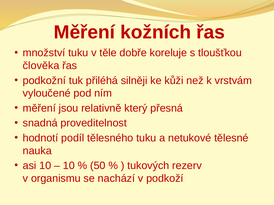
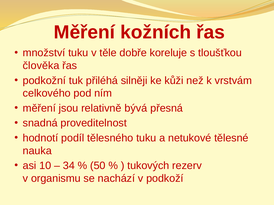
vyloučené: vyloučené -> celkového (47, 94)
který: který -> bývá (136, 108)
10: 10 -> 34 (69, 166)
